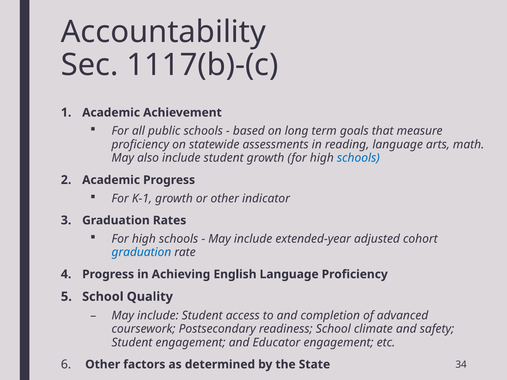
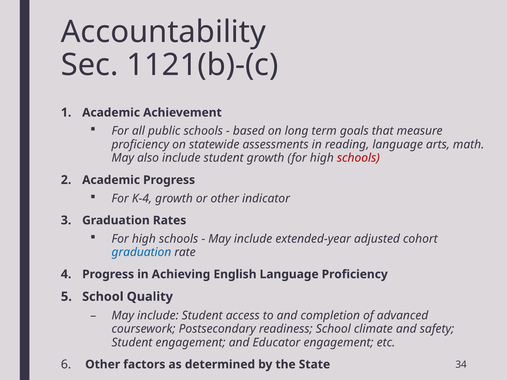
1117(b)-(c: 1117(b)-(c -> 1121(b)-(c (203, 65)
schools colour: blue -> red (358, 158)
K-1: K-1 -> K-4 (142, 199)
